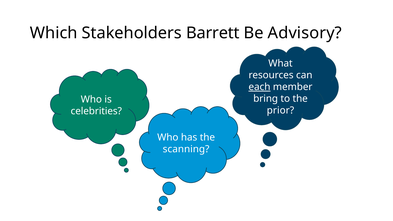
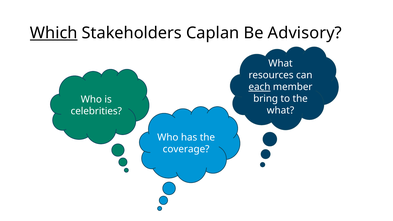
Which underline: none -> present (54, 33)
Barrett: Barrett -> Caplan (213, 33)
prior: prior -> what (280, 110)
scanning: scanning -> coverage (186, 149)
